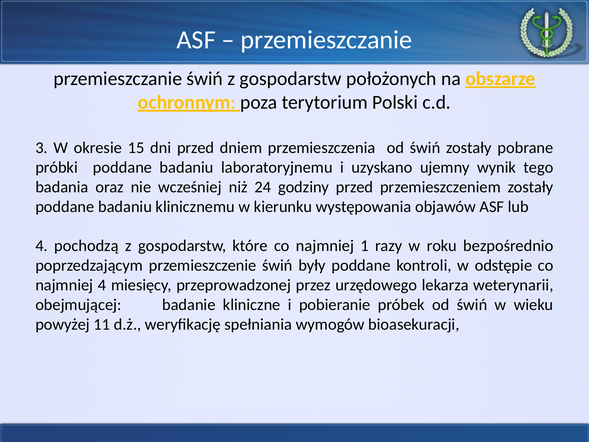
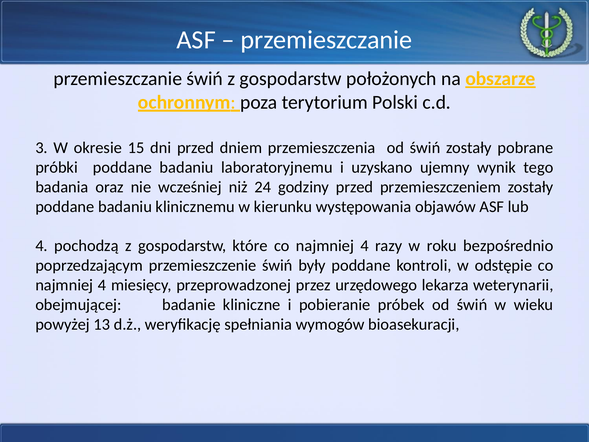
które co najmniej 1: 1 -> 4 (365, 246)
11: 11 -> 13 (102, 324)
